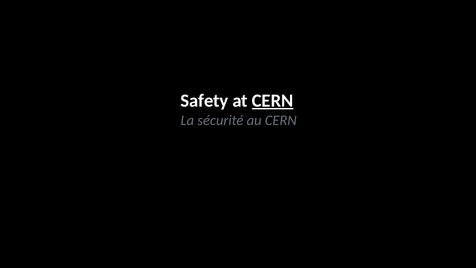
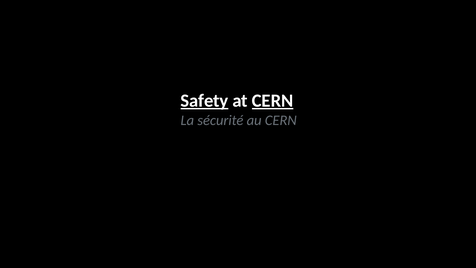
Safety underline: none -> present (204, 101)
